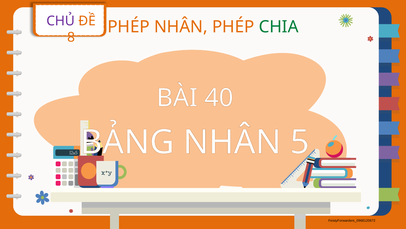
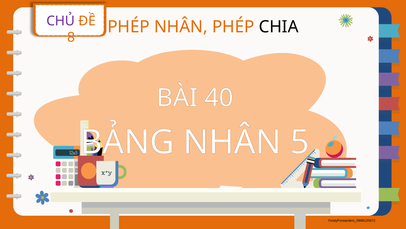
CHIA colour: green -> black (279, 27)
